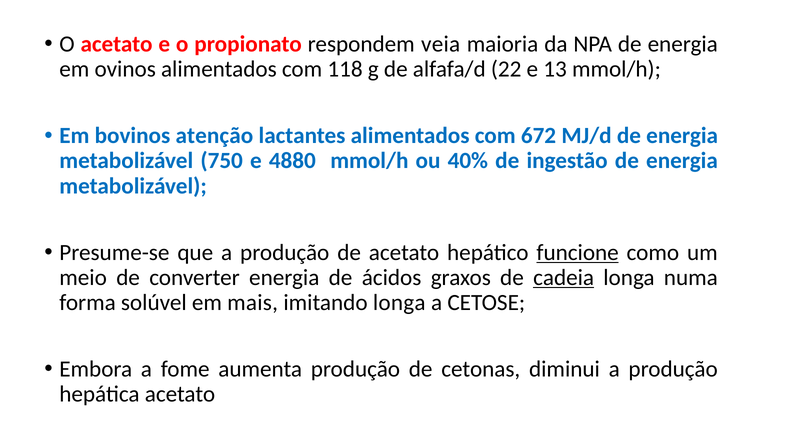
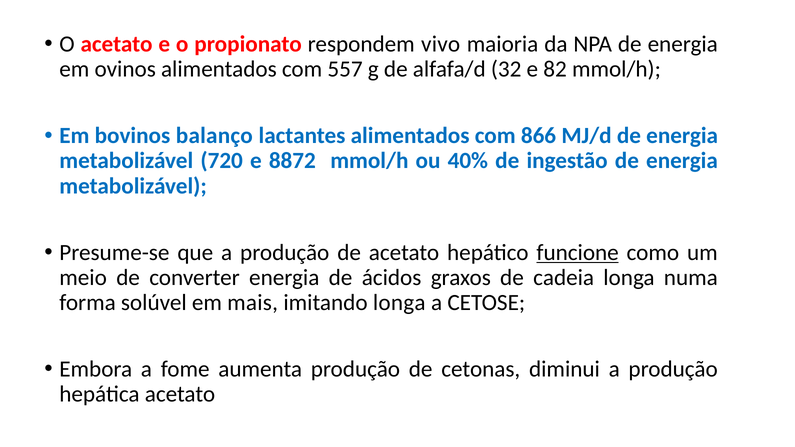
veia: veia -> vivo (441, 44)
118: 118 -> 557 (345, 69)
22: 22 -> 32 (506, 69)
13: 13 -> 82 (555, 69)
atenção: atenção -> balanço (214, 136)
672: 672 -> 866 (539, 136)
750: 750 -> 720 (222, 161)
4880: 4880 -> 8872 (292, 161)
cadeia underline: present -> none (564, 278)
